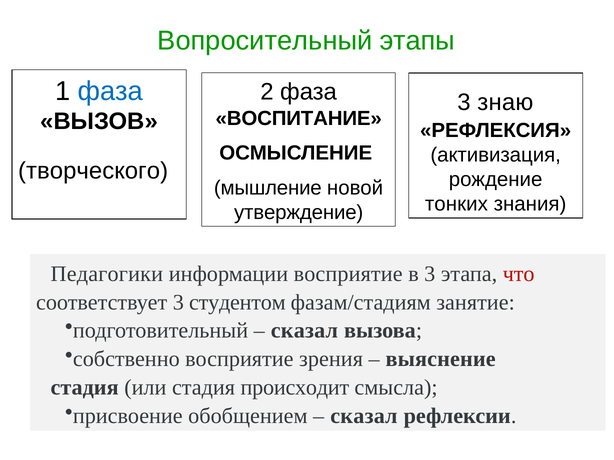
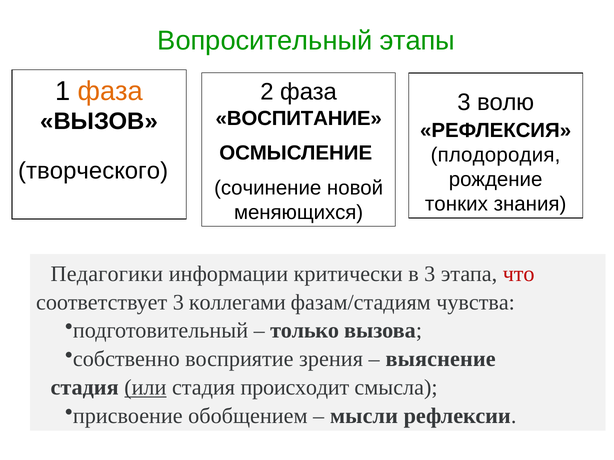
фаза colour: blue -> orange (110, 91)
знаю: знаю -> волю (506, 102)
активизация: активизация -> плодородия (496, 155)
мышление: мышление -> сочинение (268, 188)
утверждение: утверждение -> меняющихся (299, 213)
информации восприятие: восприятие -> критически (348, 274)
студентом: студентом -> коллегами (237, 303)
занятие: занятие -> чувства (476, 303)
сказал: сказал -> только (305, 331)
или underline: none -> present (145, 388)
сказал: сказал -> мысли (364, 416)
